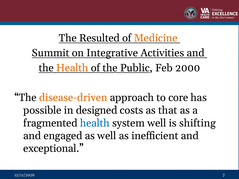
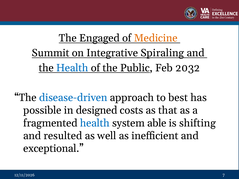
Resulted: Resulted -> Engaged (99, 38)
Activities: Activities -> Spiraling (162, 53)
Health colour: orange -> blue (72, 68)
2000: 2000 -> 2032 (188, 68)
disease-driven colour: orange -> blue (73, 98)
core: core -> best (178, 98)
system well: well -> able (157, 123)
engaged: engaged -> resulted (63, 136)
